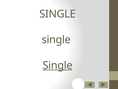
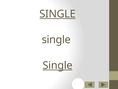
SINGLE underline: none -> present (58, 14)
